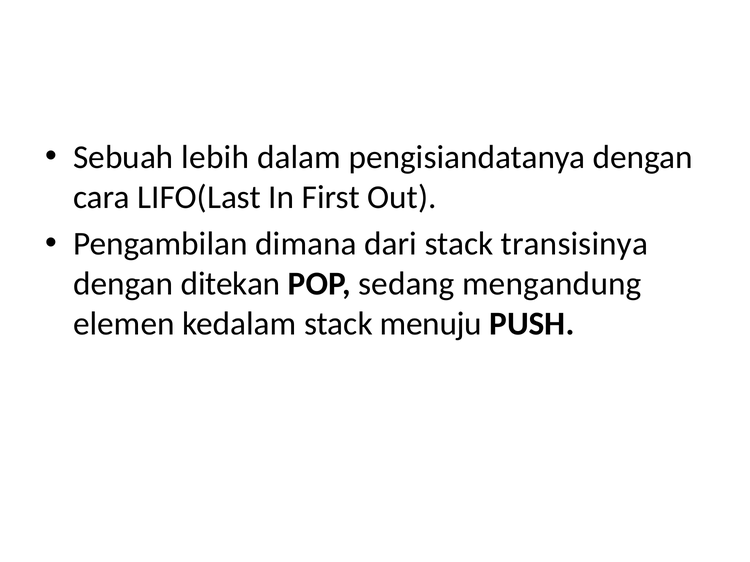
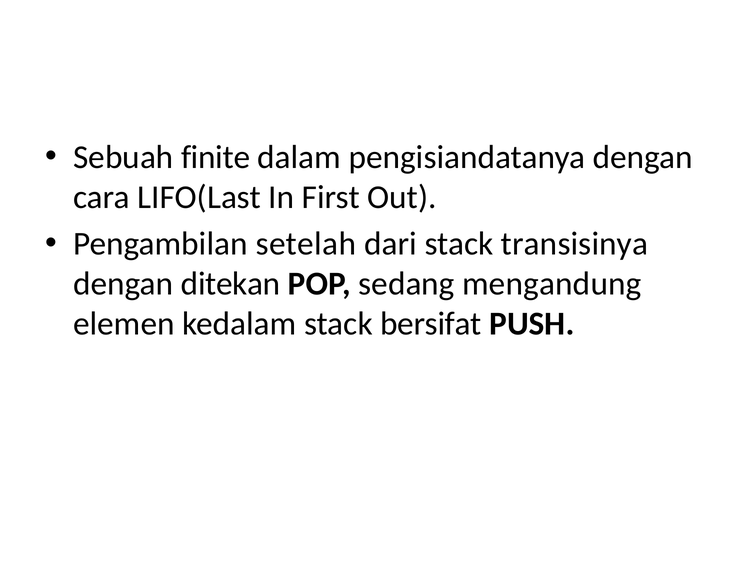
lebih: lebih -> finite (216, 157)
dimana: dimana -> setelah (306, 244)
menuju: menuju -> bersifat (431, 324)
